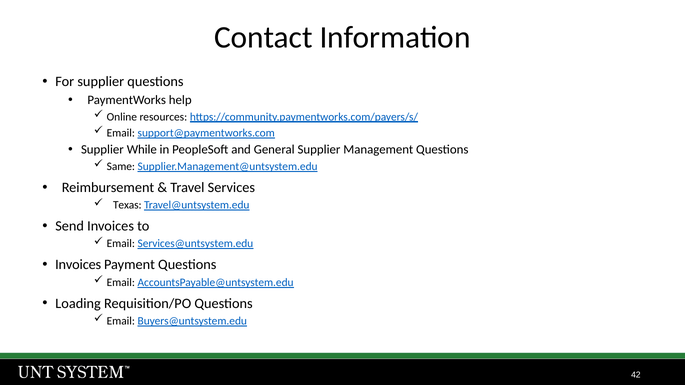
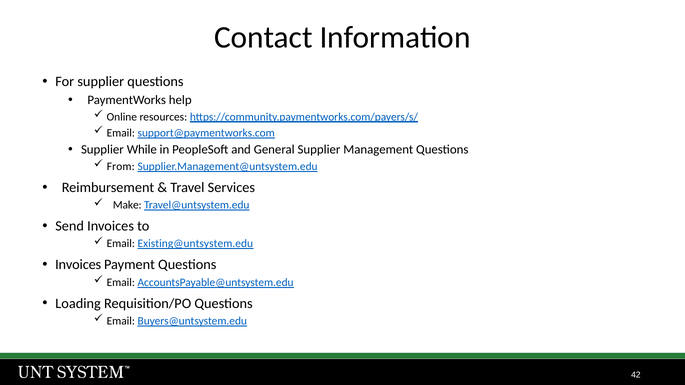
Same: Same -> From (121, 167)
Texas: Texas -> Make (127, 205)
Services@untsystem.edu: Services@untsystem.edu -> Existing@untsystem.edu (195, 244)
